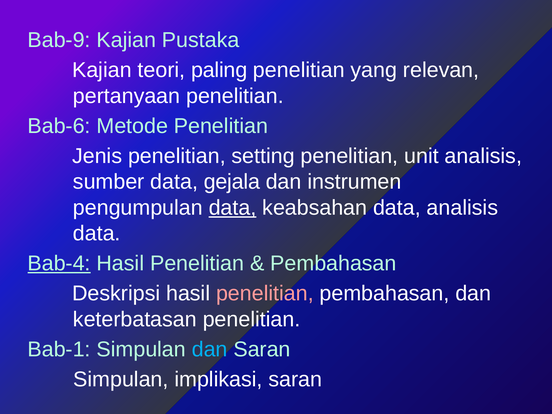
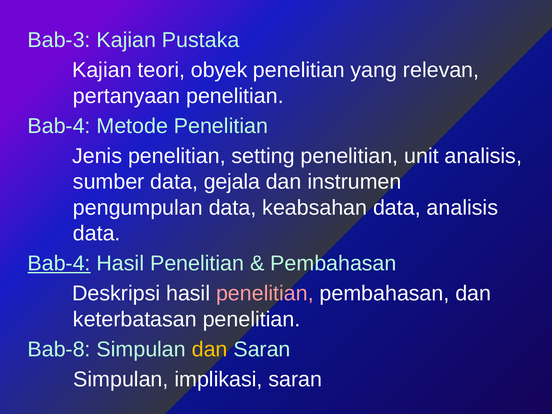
Bab-9: Bab-9 -> Bab-3 (59, 40)
paling: paling -> obyek (219, 70)
Bab-6: Bab-6 -> Bab-4 (59, 126)
data underline: present -> none (233, 208)
Bab-1: Bab-1 -> Bab-8 (59, 349)
dan colour: light blue -> yellow (210, 349)
